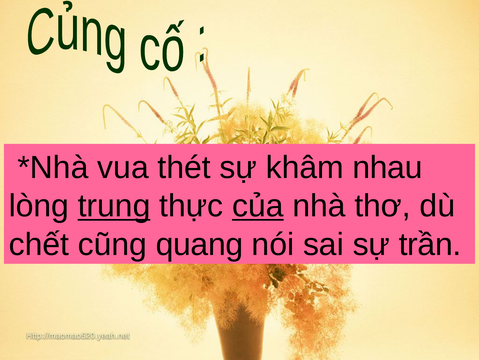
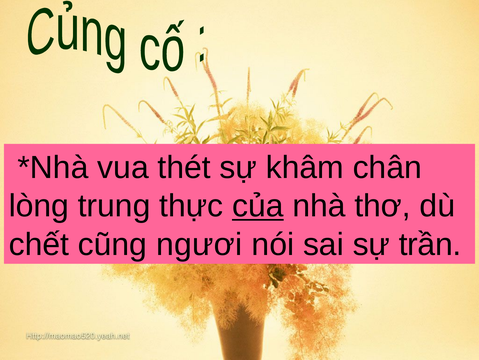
nhau: nhau -> chân (387, 167)
trung underline: present -> none (114, 206)
quang: quang -> ngươi (199, 244)
